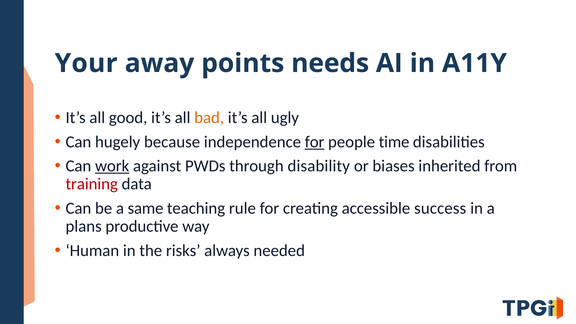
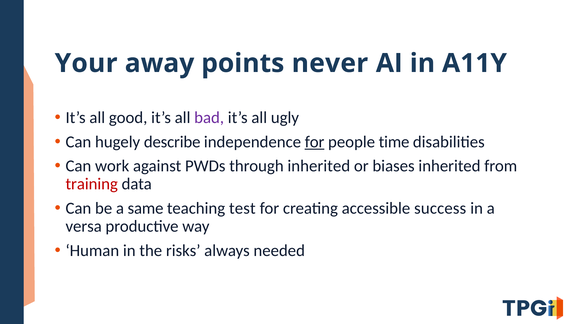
needs: needs -> never (330, 63)
bad colour: orange -> purple (209, 118)
because: because -> describe (172, 142)
work underline: present -> none (112, 166)
through disability: disability -> inherited (319, 166)
rule: rule -> test (242, 208)
plans: plans -> versa (84, 226)
